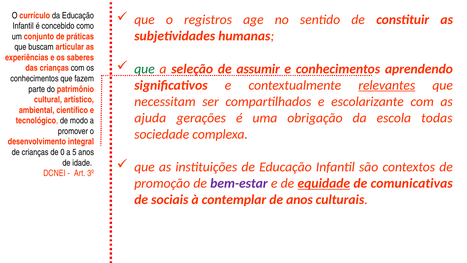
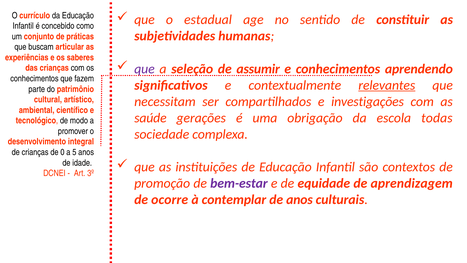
registros: registros -> estadual (208, 20)
que colour: green -> purple (144, 69)
escolarizante: escolarizante -> investigações (368, 101)
ajuda: ajuda -> saúde (150, 118)
equidade underline: present -> none (324, 183)
comunicativas: comunicativas -> aprendizagem (412, 183)
sociais: sociais -> ocorre (170, 200)
